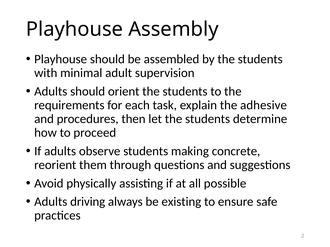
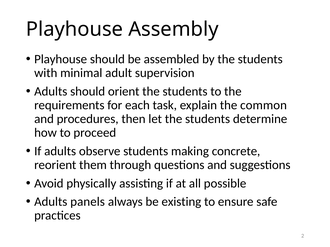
adhesive: adhesive -> common (264, 105)
driving: driving -> panels (88, 202)
